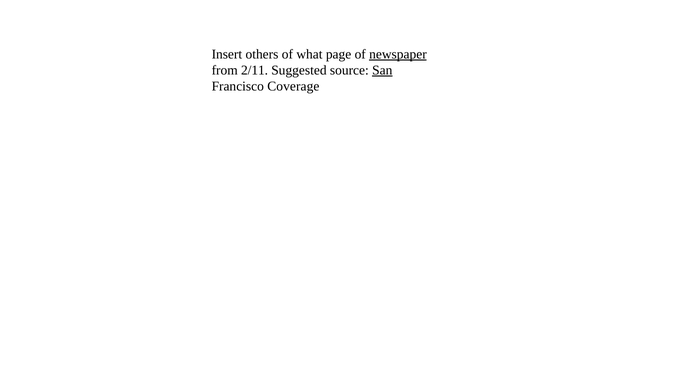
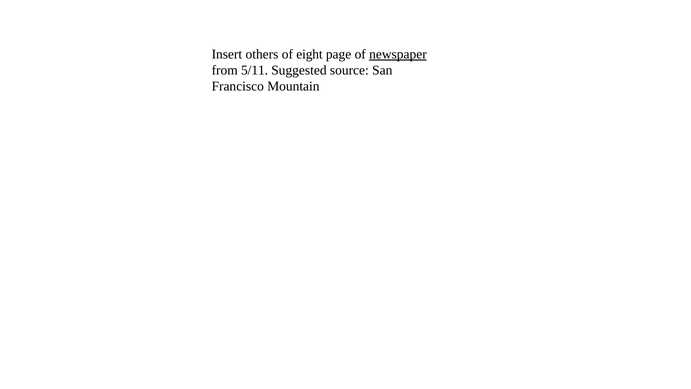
what: what -> eight (310, 54)
2/11: 2/11 -> 5/11 (255, 70)
San underline: present -> none (382, 70)
Coverage: Coverage -> Mountain (293, 86)
